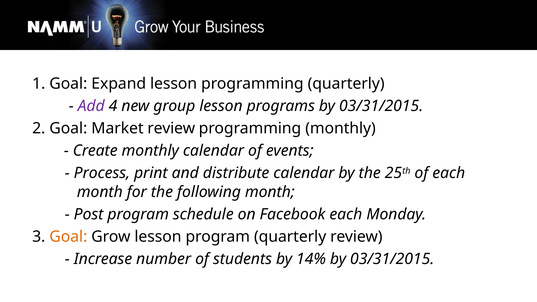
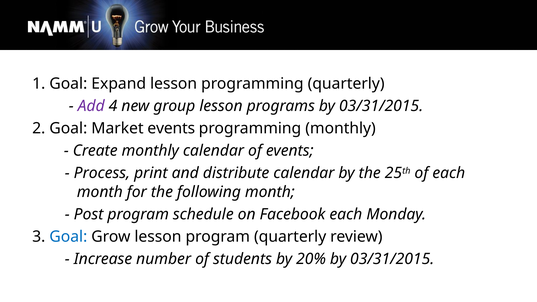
Market review: review -> events (171, 128)
Goal colour: orange -> blue (68, 237)
14%: 14% -> 20% (311, 259)
